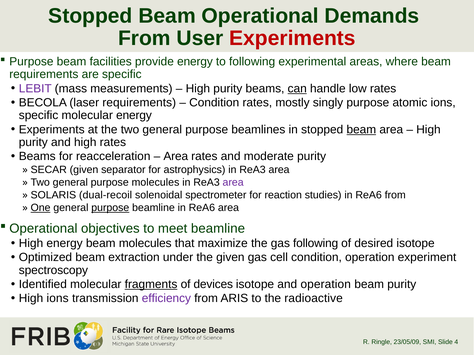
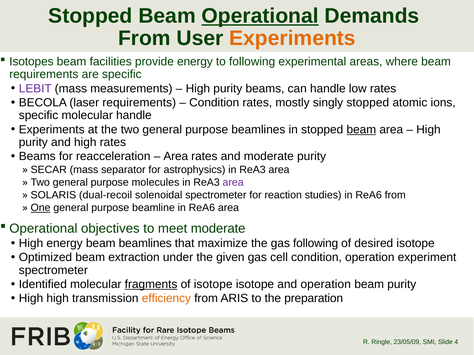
Operational underline: none -> present (260, 16)
Experiments colour: red -> orange (292, 38)
Purpose: Purpose -> Isotopes (31, 62)
can underline: present -> none (297, 89)
singly purpose: purpose -> stopped (368, 103)
molecular energy: energy -> handle (134, 116)
SECAR given: given -> mass (84, 170)
purpose underline: present -> none (110, 208)
meet beamline: beamline -> moderate (218, 229)
beam molecules: molecules -> beamlines (145, 244)
spectroscopy: spectroscopy -> spectrometer (53, 271)
of devices: devices -> isotope (213, 285)
High ions: ions -> high (58, 299)
efficiency colour: purple -> orange (166, 299)
radioactive: radioactive -> preparation (314, 299)
